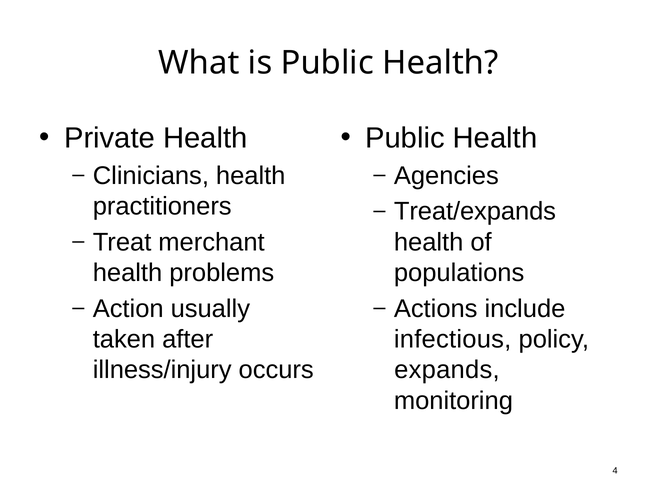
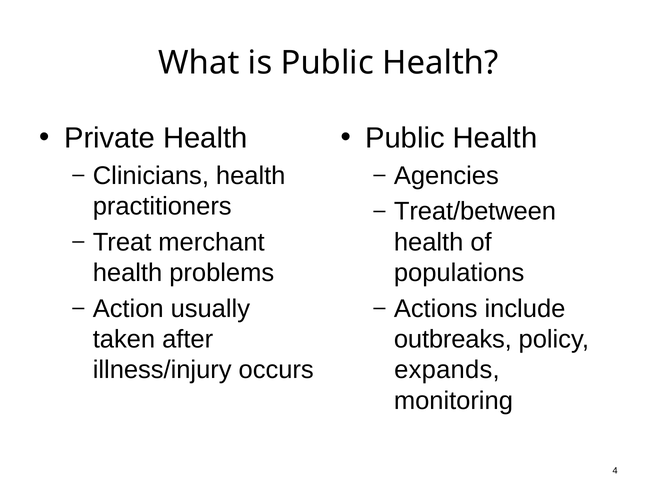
Treat/expands: Treat/expands -> Treat/between (475, 211)
infectious: infectious -> outbreaks (453, 339)
